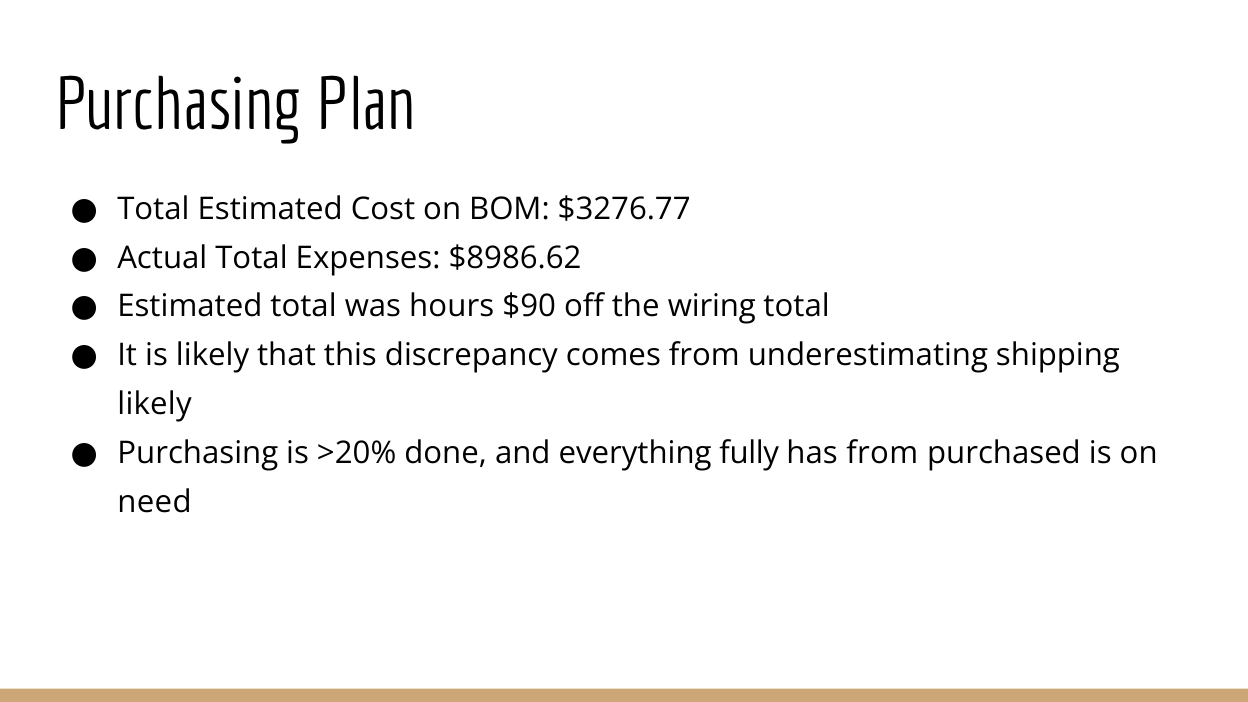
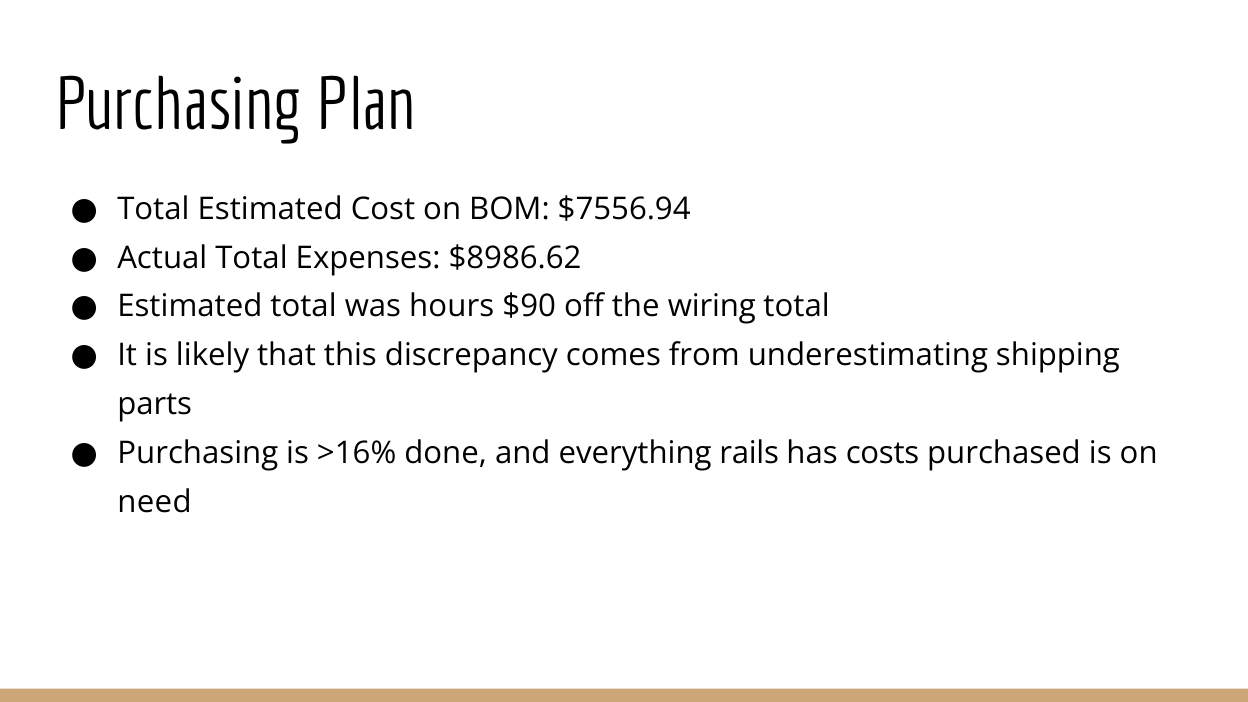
$3276.77: $3276.77 -> $7556.94 (624, 209)
likely: likely -> parts (155, 404)
>20%: >20% -> >16% (357, 453)
fully: fully -> rails (749, 453)
has from: from -> costs (883, 453)
